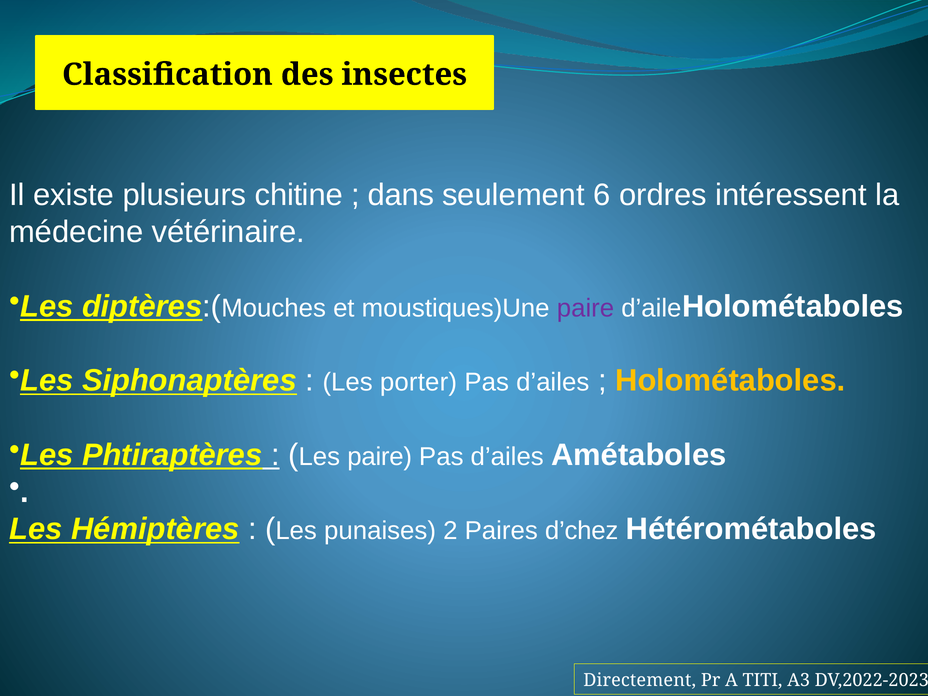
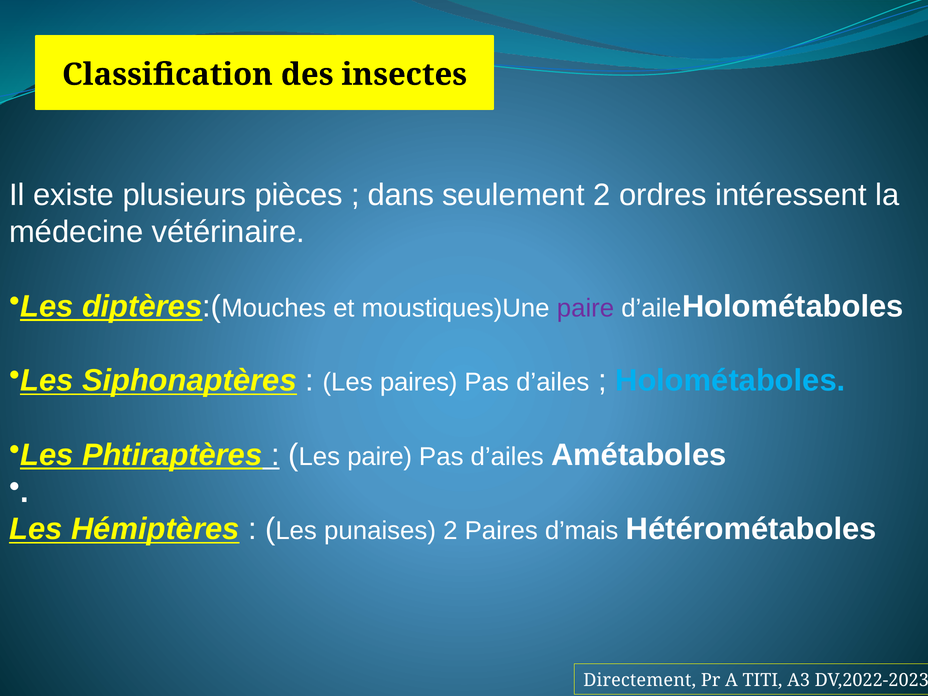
chitine: chitine -> pièces (299, 195)
seulement 6: 6 -> 2 (602, 195)
Les porter: porter -> paires (419, 382)
Holométaboles colour: yellow -> light blue (730, 381)
d’chez: d’chez -> d’mais (582, 531)
